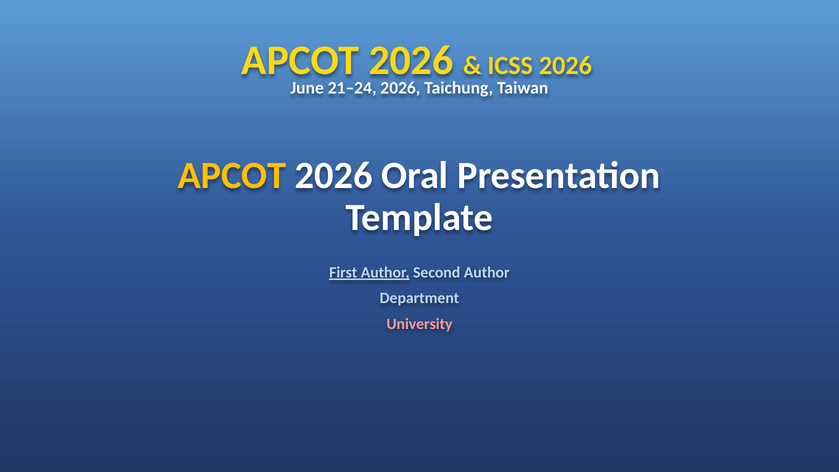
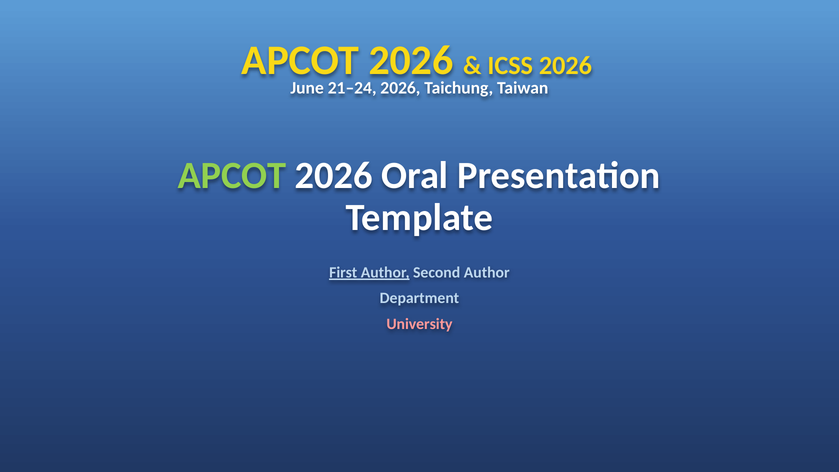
APCOT colour: yellow -> light green (232, 176)
